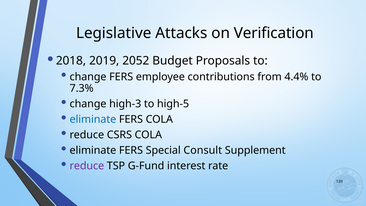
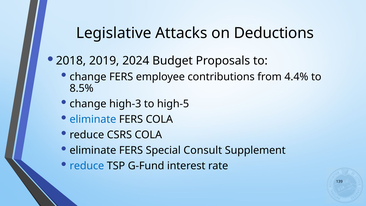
Verification: Verification -> Deductions (274, 33)
2052: 2052 -> 2024 (136, 61)
7.3%: 7.3% -> 8.5% (82, 88)
reduce colour: purple -> blue (87, 166)
